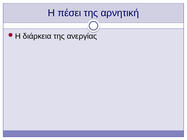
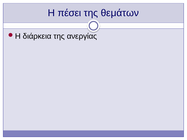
αρνητική: αρνητική -> θεμάτων (120, 13)
